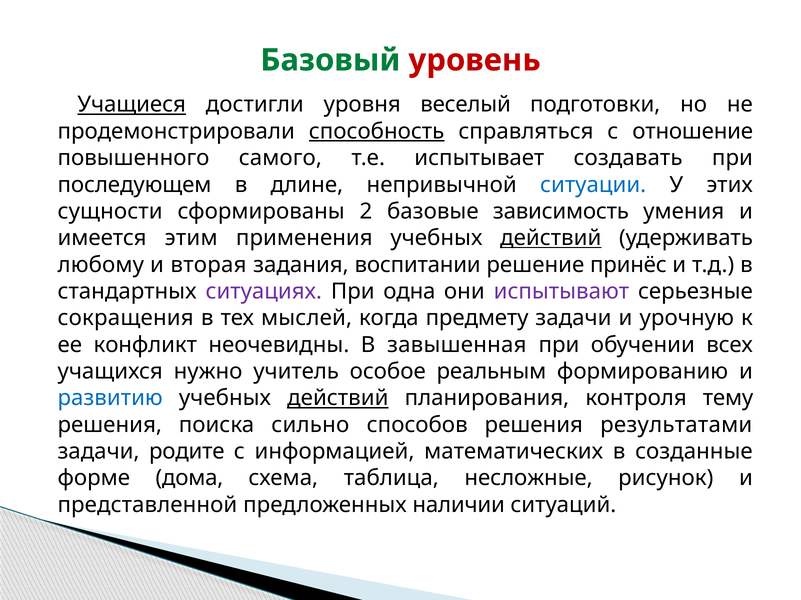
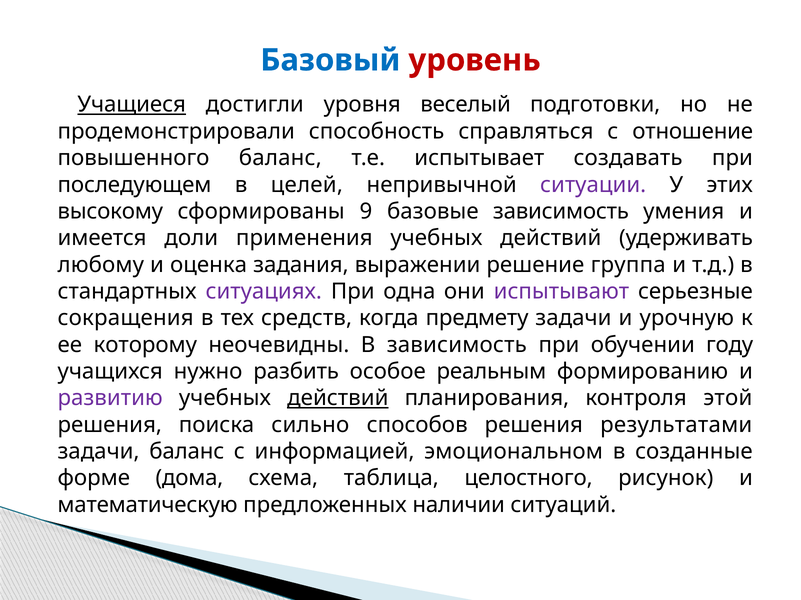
Базовый colour: green -> blue (330, 60)
способность underline: present -> none (377, 131)
повышенного самого: самого -> баланс (280, 158)
длине: длине -> целей (307, 185)
ситуации colour: blue -> purple (593, 185)
сущности: сущности -> высокому (110, 212)
2: 2 -> 9 (366, 212)
этим: этим -> доли (191, 238)
действий underline: present -> none (551, 238)
вторая: вторая -> оценка (209, 265)
воспитании: воспитании -> выражении (418, 265)
принёс: принёс -> группа (628, 265)
мыслей: мыслей -> средств (307, 318)
конфликт: конфликт -> которому (145, 345)
В завышенная: завышенная -> зависимость (457, 345)
всех: всех -> году (730, 345)
учитель: учитель -> разбить (296, 372)
развитию colour: blue -> purple (110, 399)
тему: тему -> этой (728, 399)
задачи родите: родите -> баланс (187, 452)
математических: математических -> эмоциональном (514, 452)
несложные: несложные -> целостного (529, 479)
представленной: представленной -> математическую (148, 505)
